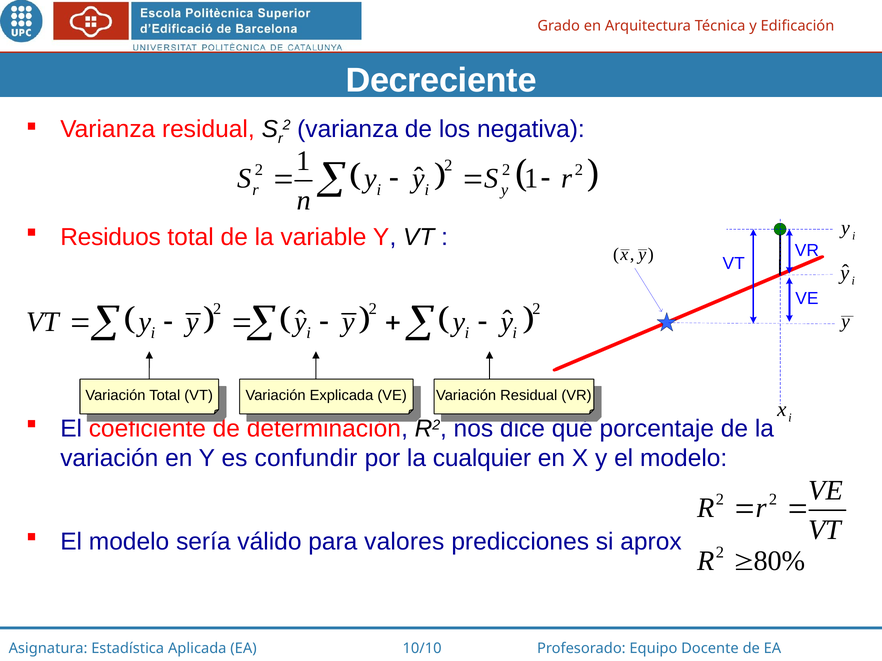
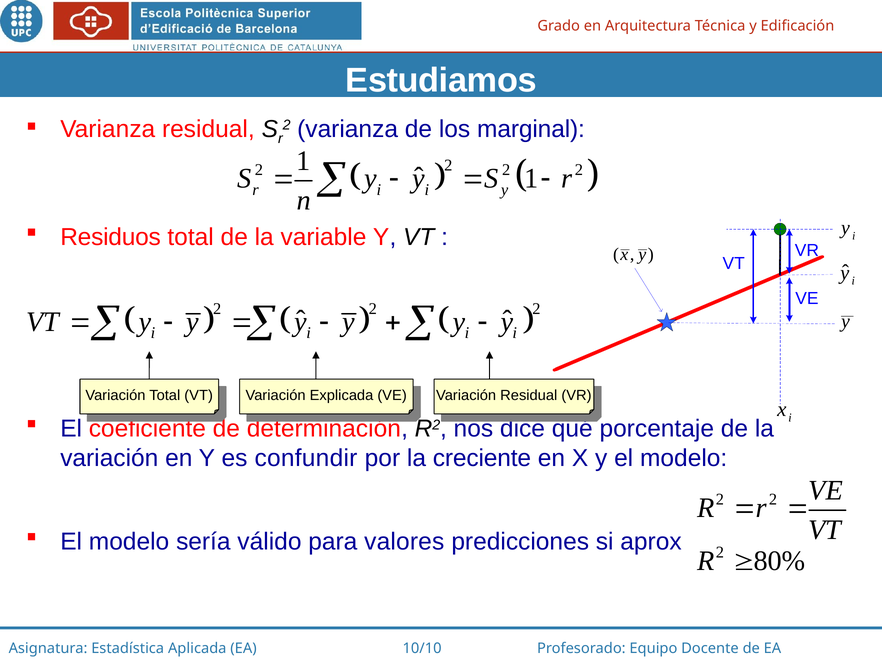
Decreciente: Decreciente -> Estudiamos (441, 80)
negativa: negativa -> marginal (531, 129)
cualquier: cualquier -> creciente (482, 459)
